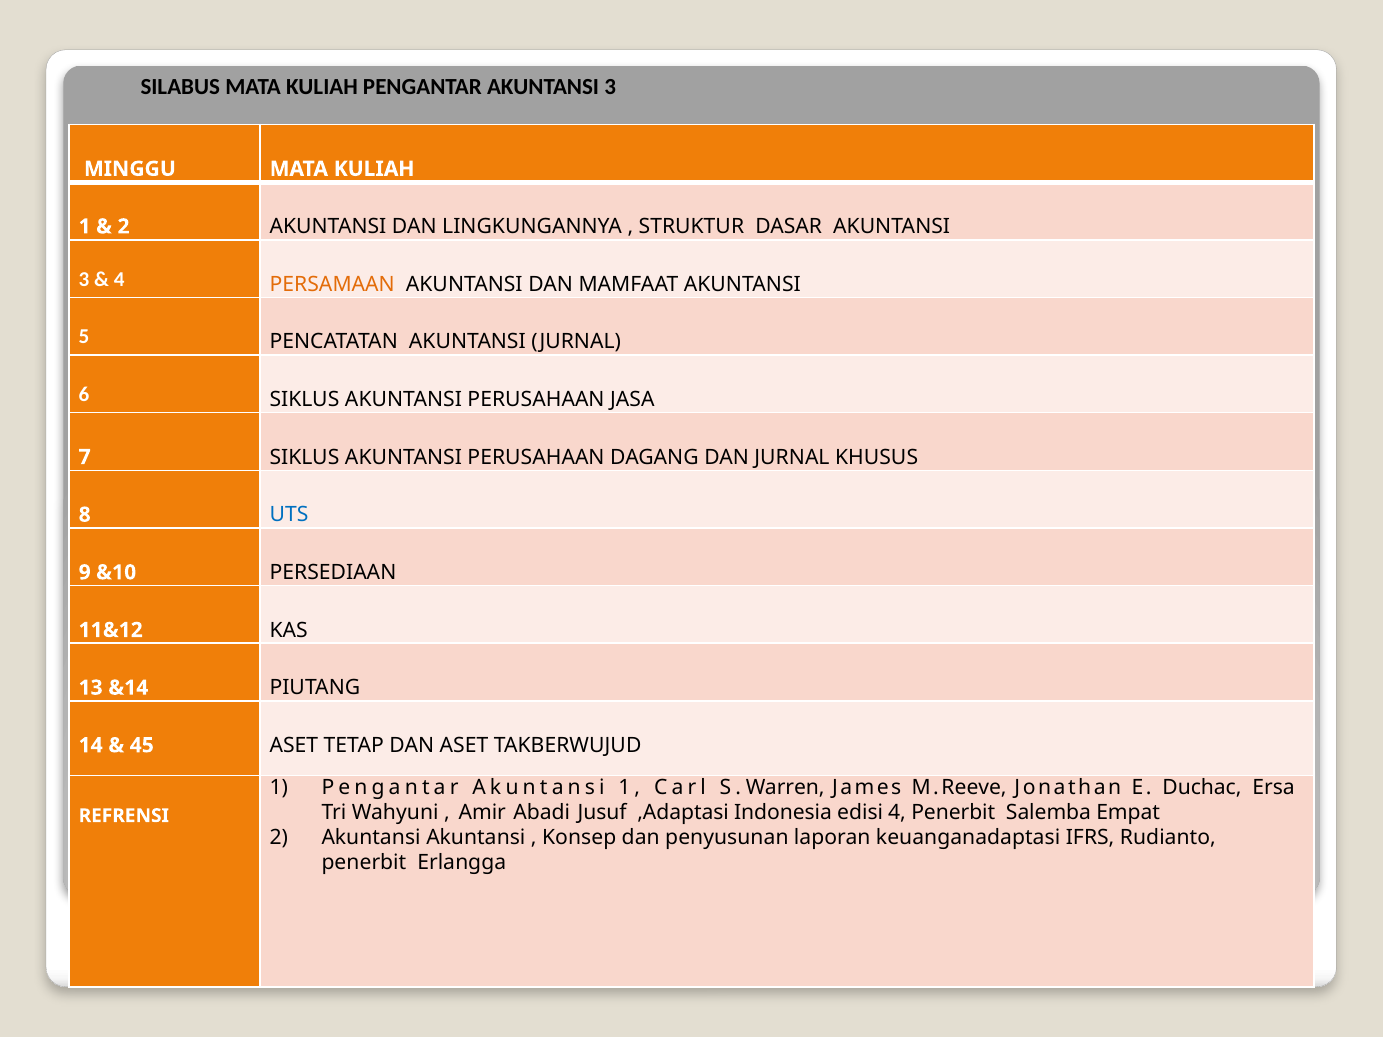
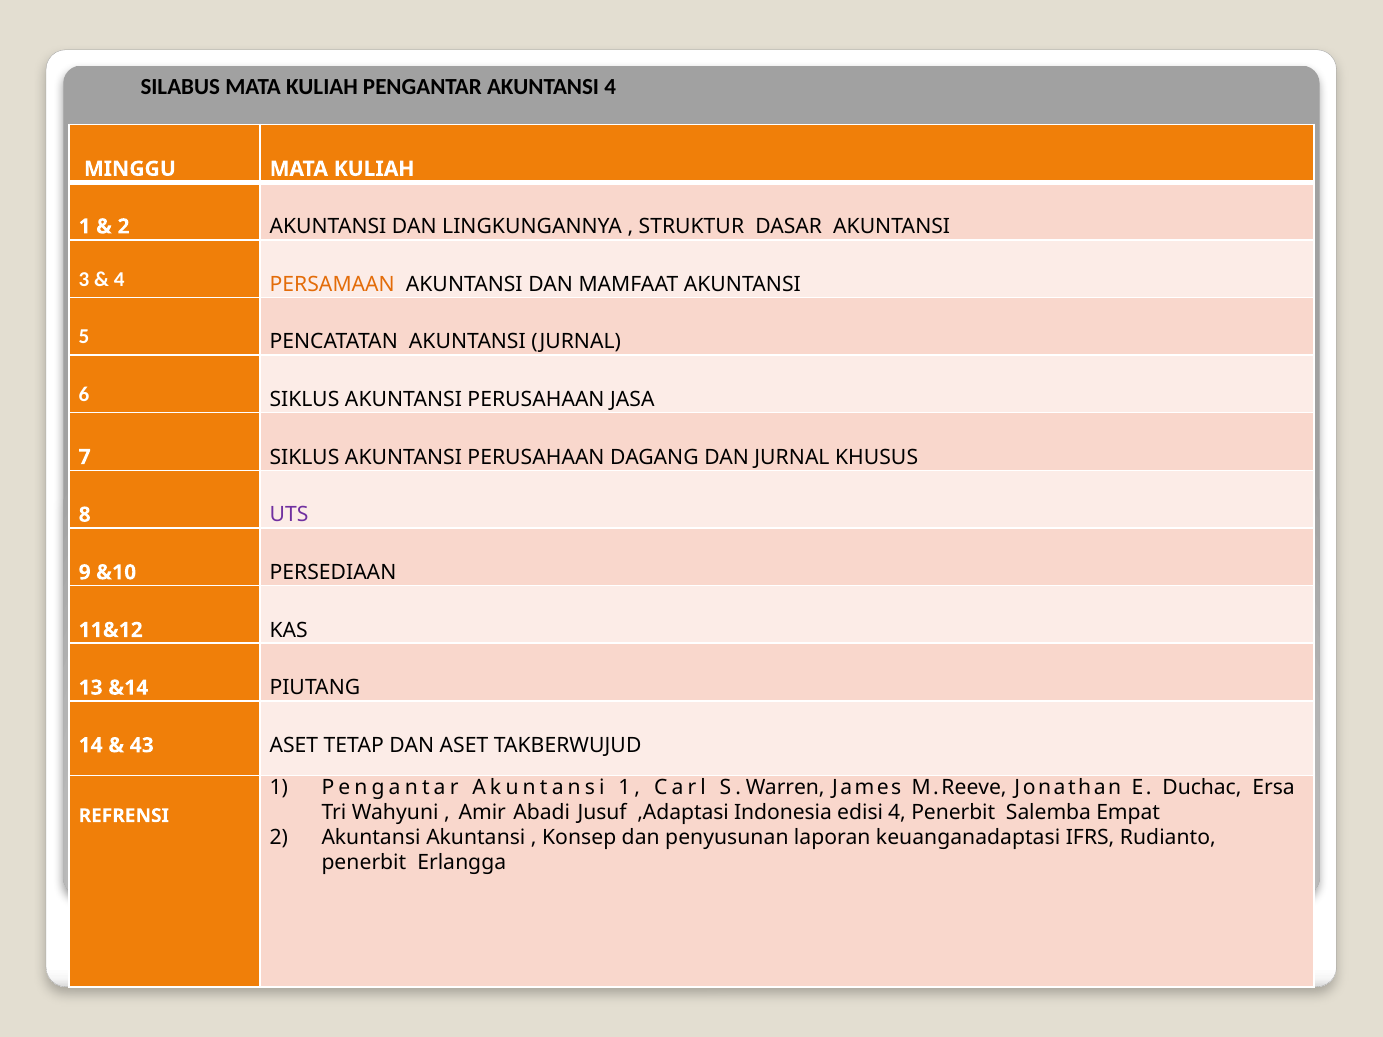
PENGANTAR AKUNTANSI 3: 3 -> 4 (610, 87)
UTS colour: blue -> purple (289, 515)
45: 45 -> 43 (142, 746)
